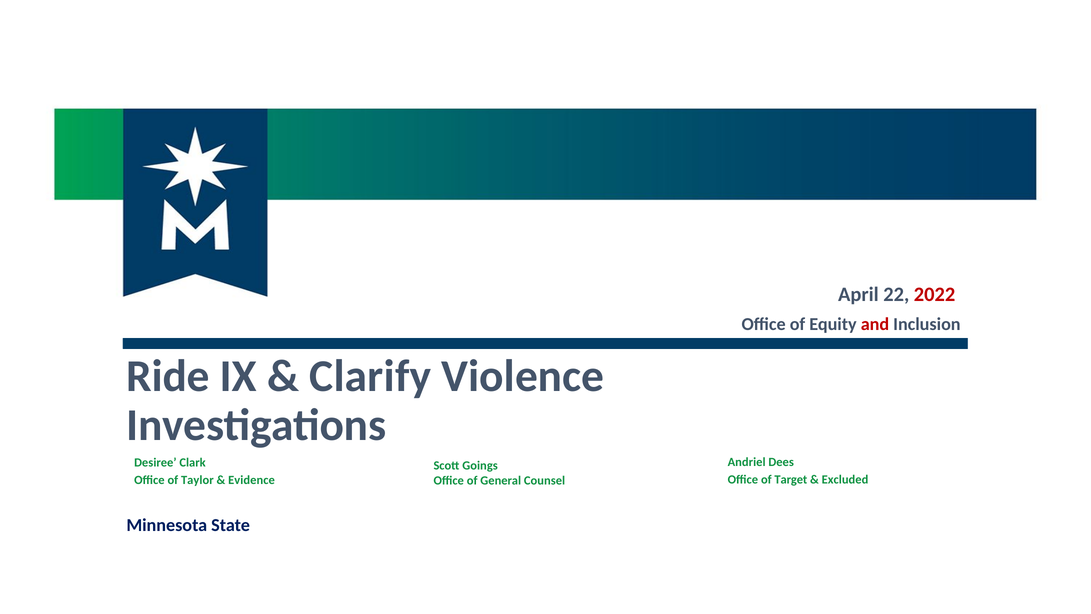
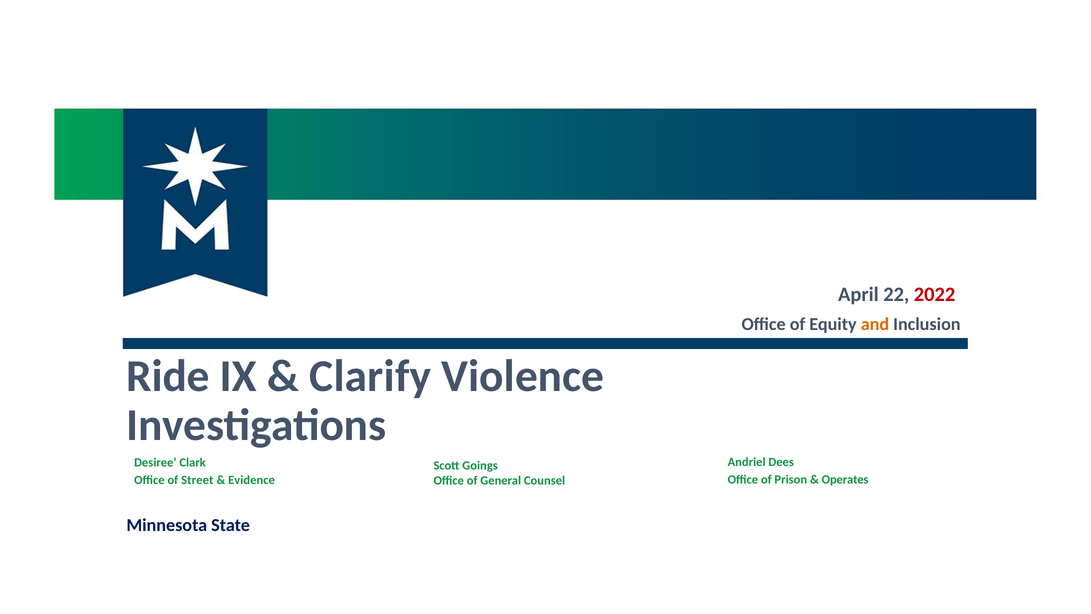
and colour: red -> orange (875, 324)
Target: Target -> Prison (791, 480)
Excluded: Excluded -> Operates (845, 480)
Taylor: Taylor -> Street (197, 480)
